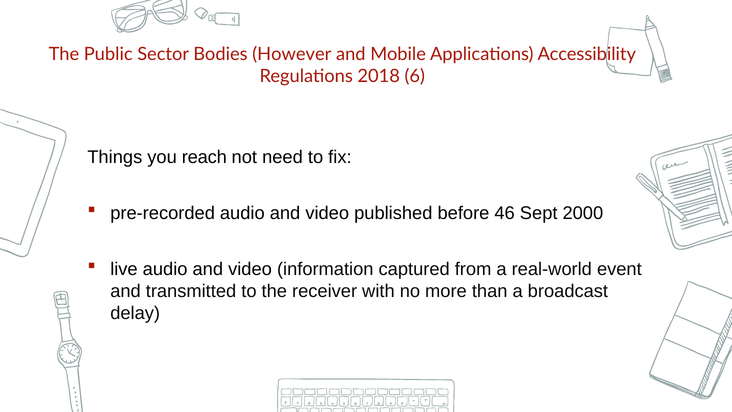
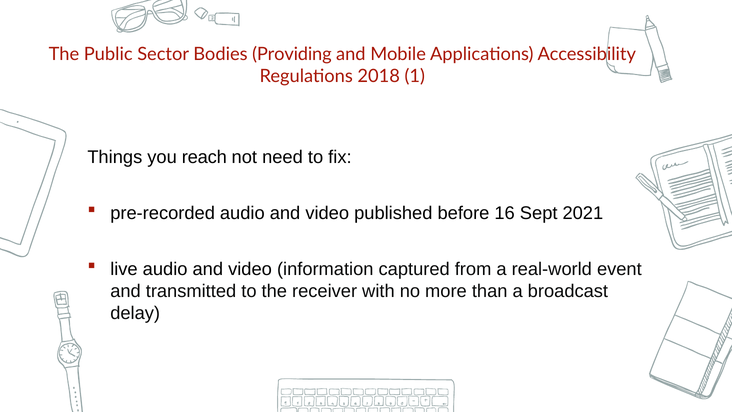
However: However -> Providing (292, 54)
6: 6 -> 1 (415, 76)
46: 46 -> 16 (505, 213)
2000: 2000 -> 2021 (583, 213)
